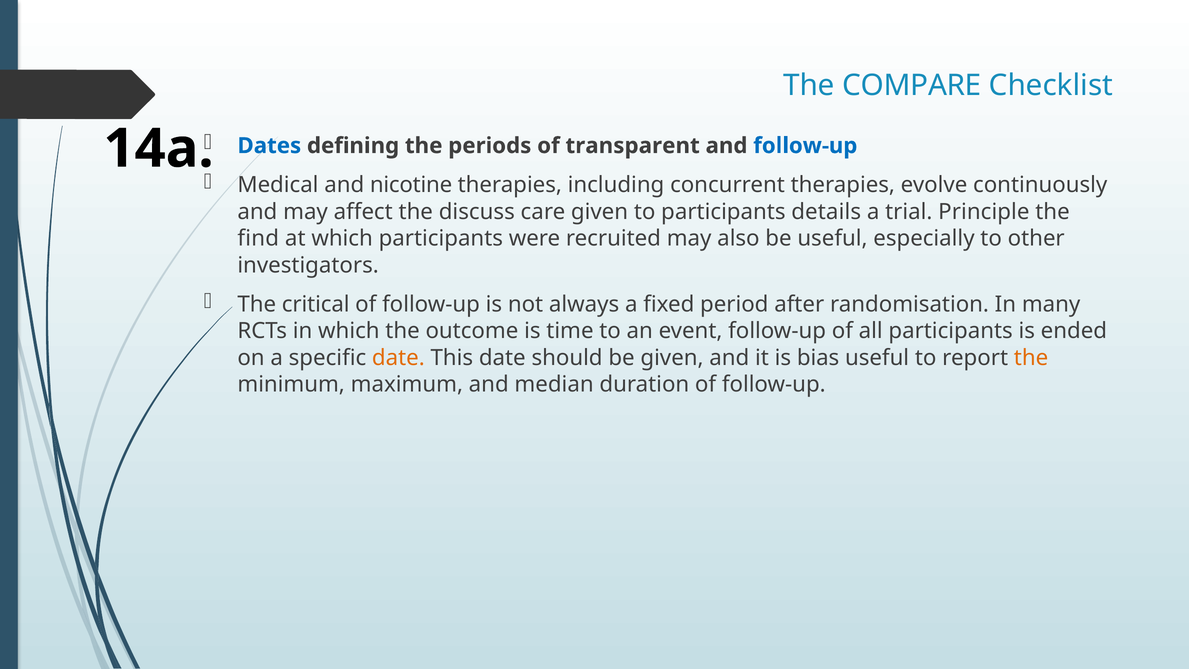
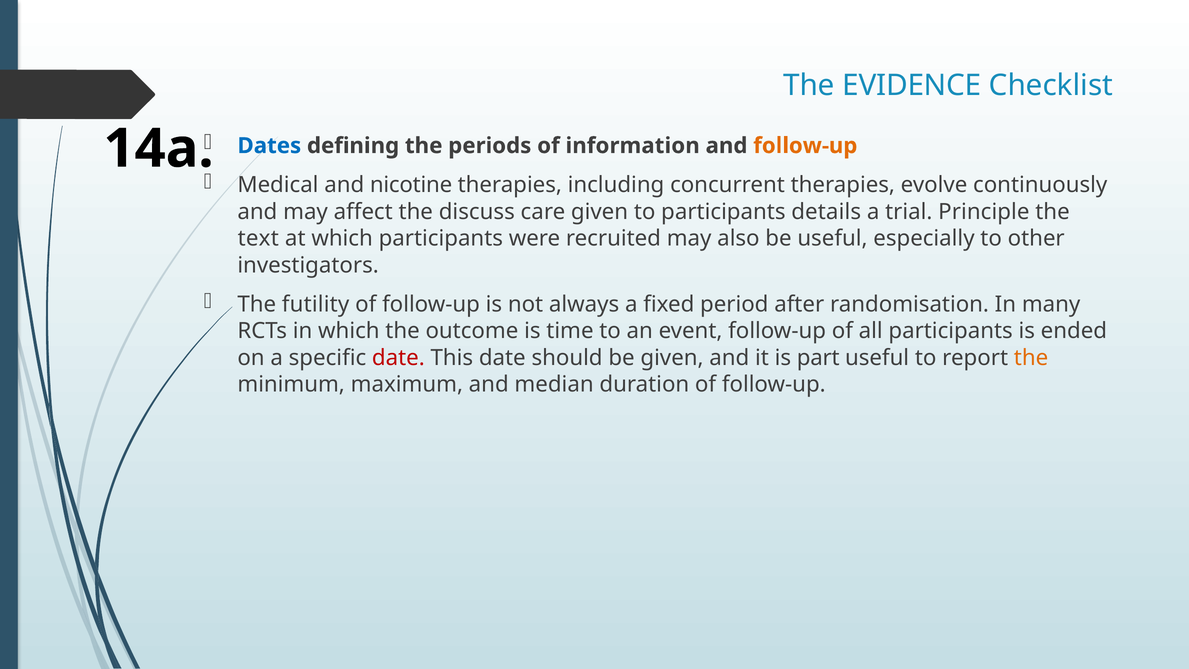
COMPARE: COMPARE -> EVIDENCE (912, 85)
transparent: transparent -> information (633, 146)
follow-up colour: blue -> orange (805, 146)
find: find -> text (258, 238)
critical: critical -> futility (316, 304)
date colour: orange -> red (398, 358)
bias: bias -> part (818, 358)
